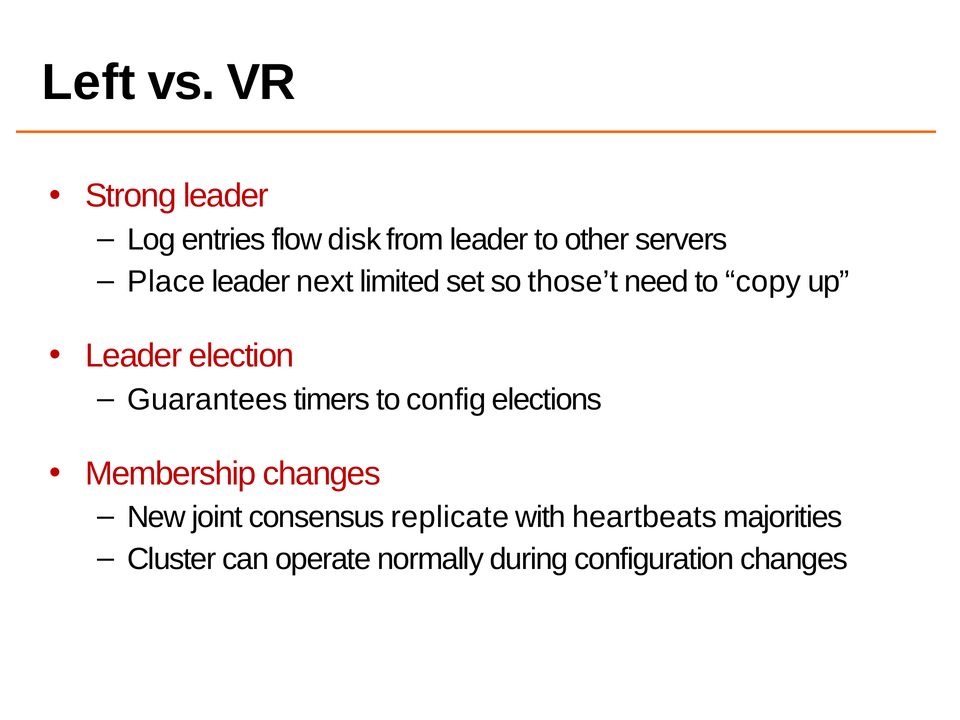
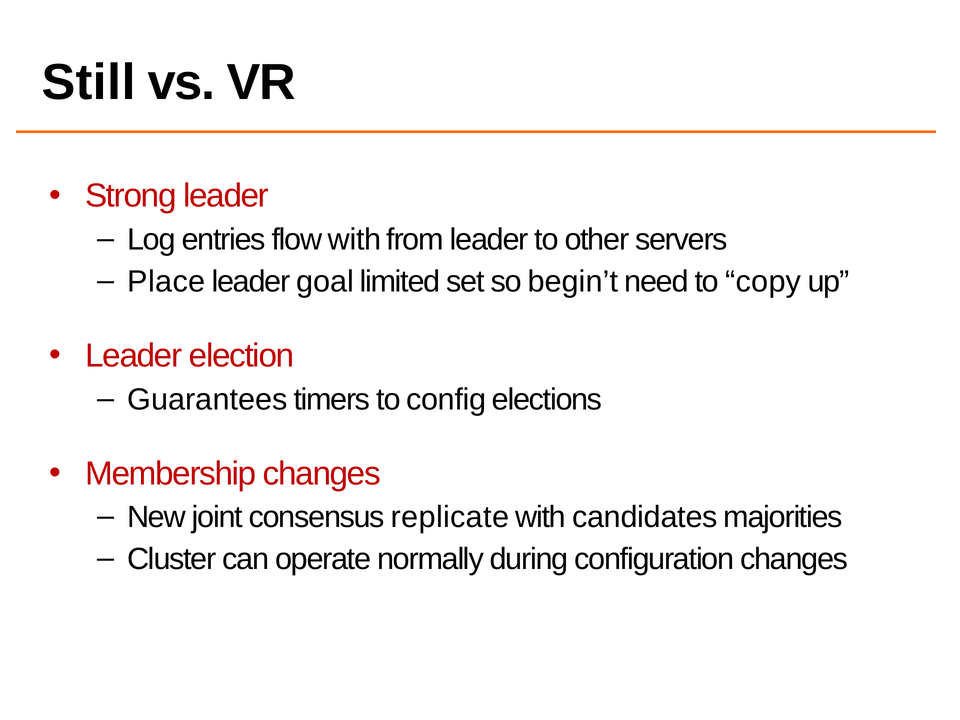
Left: Left -> Still (89, 82)
flow disk: disk -> with (355, 240)
next: next -> goal (325, 282)
those’t: those’t -> begin’t (573, 282)
heartbeats: heartbeats -> candidates (645, 517)
